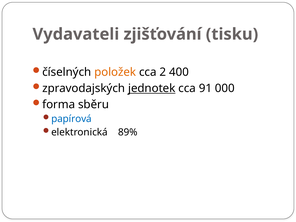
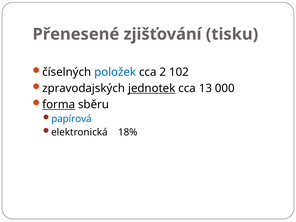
Vydavateli: Vydavateli -> Přenesené (76, 34)
položek colour: orange -> blue (115, 72)
400: 400 -> 102 (179, 72)
91: 91 -> 13 (205, 88)
forma underline: none -> present (59, 105)
89%: 89% -> 18% (128, 132)
